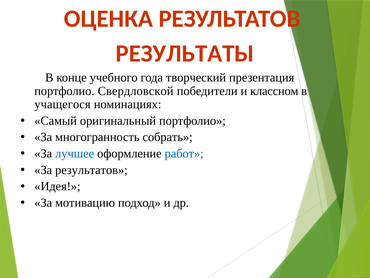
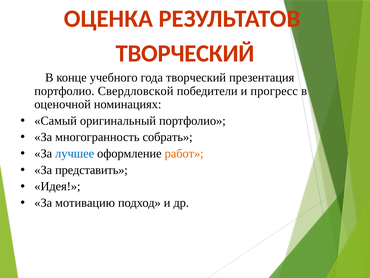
РЕЗУЛЬТАТЫ: РЕЗУЛЬТАТЫ -> ТВОРЧЕСКИЙ (185, 53)
классном: классном -> прогресс (274, 91)
учащегося: учащегося -> оценочной (63, 104)
работ colour: blue -> orange (184, 153)
За результатов: результатов -> представить (91, 170)
